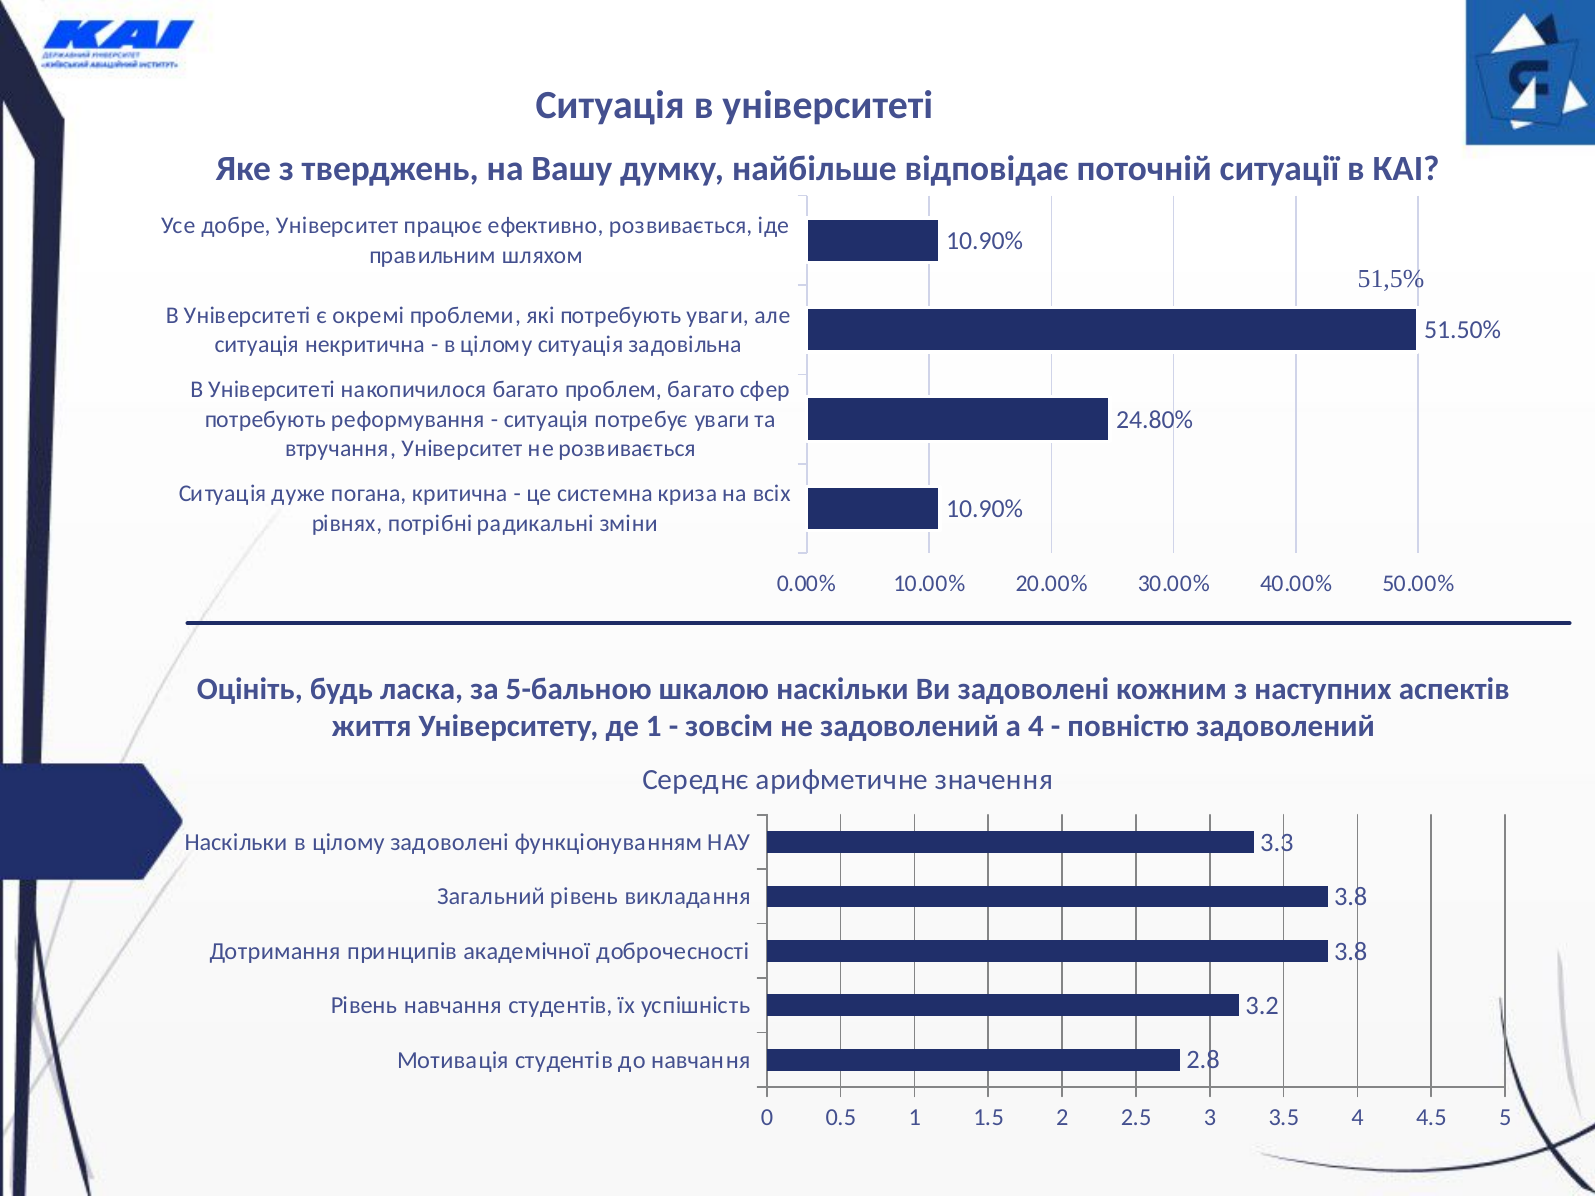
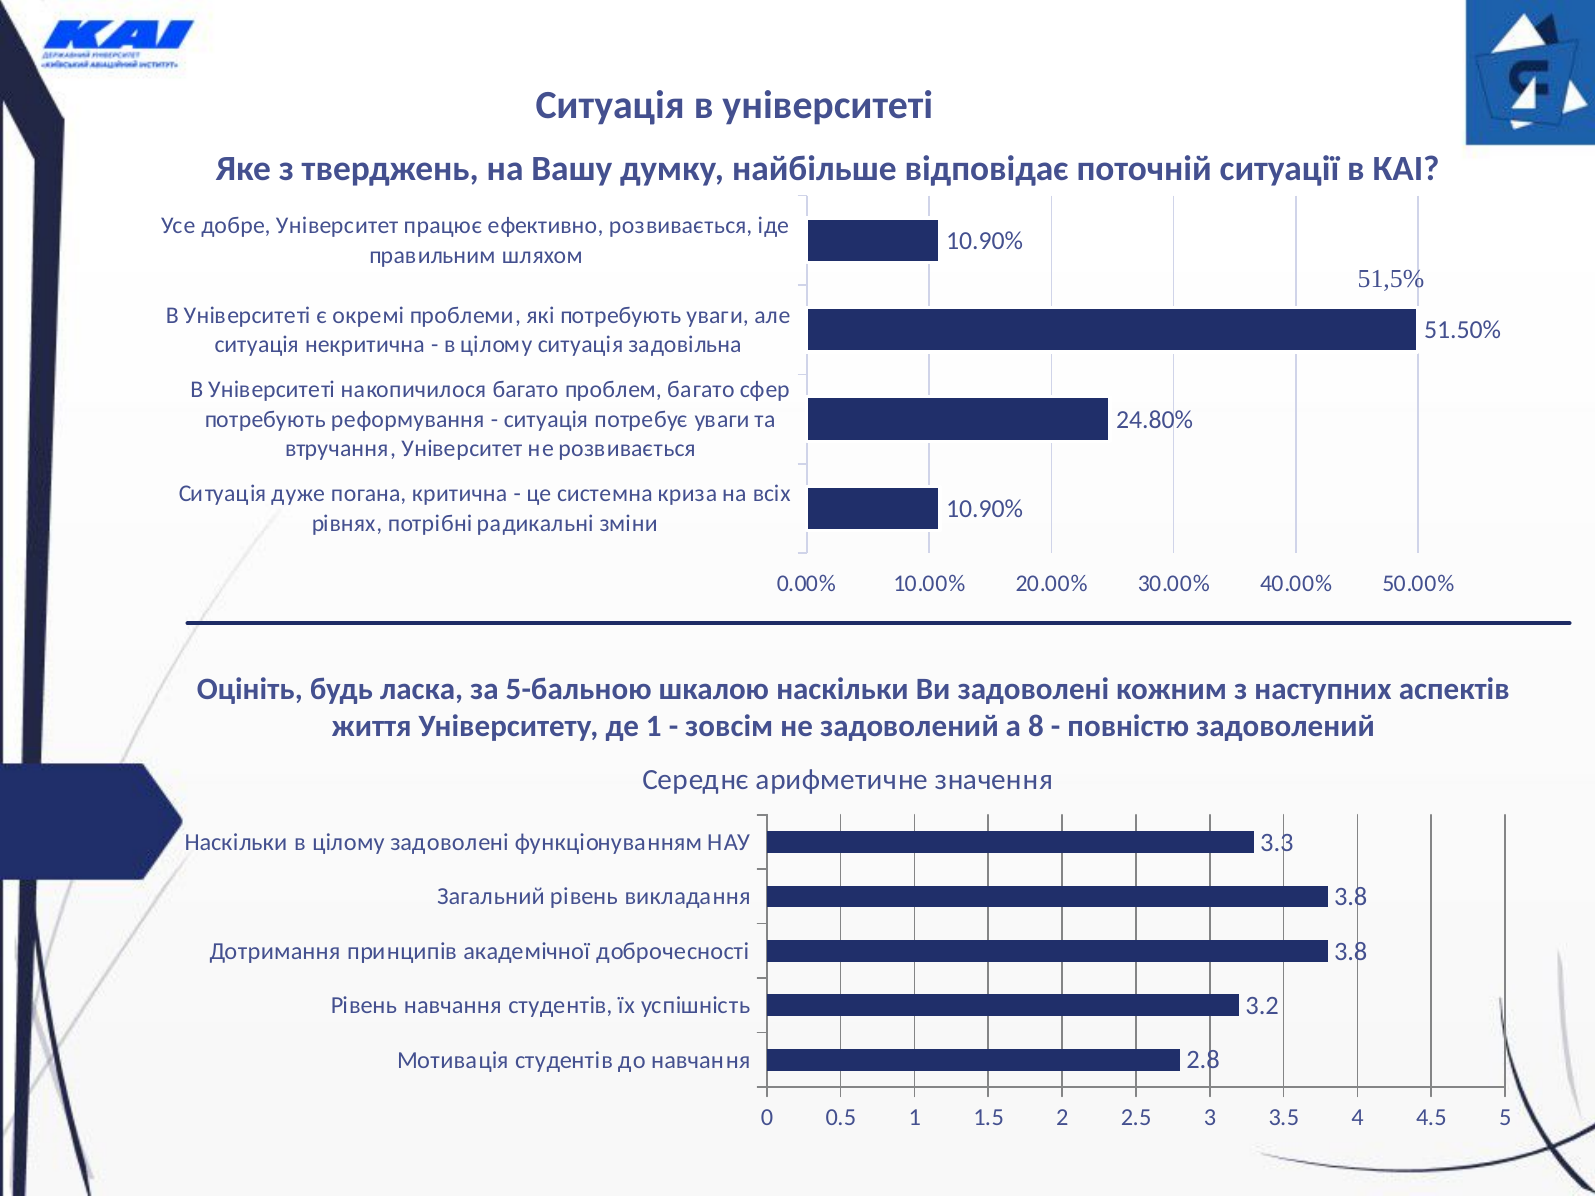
а 4: 4 -> 8 (1036, 727)
